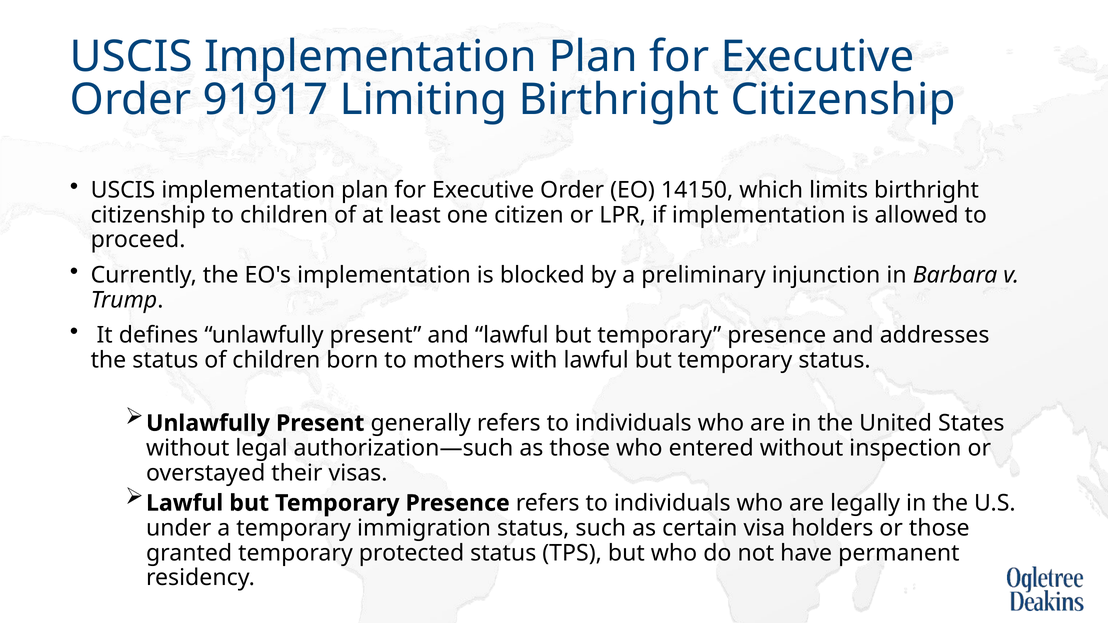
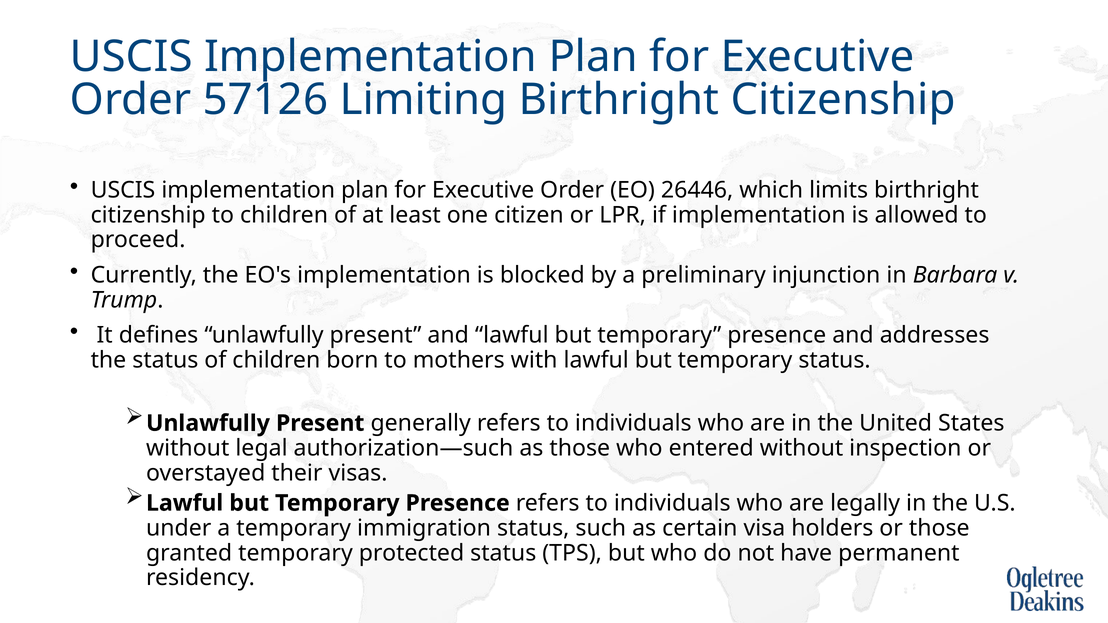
91917: 91917 -> 57126 (265, 100)
14150: 14150 -> 26446 (697, 190)
